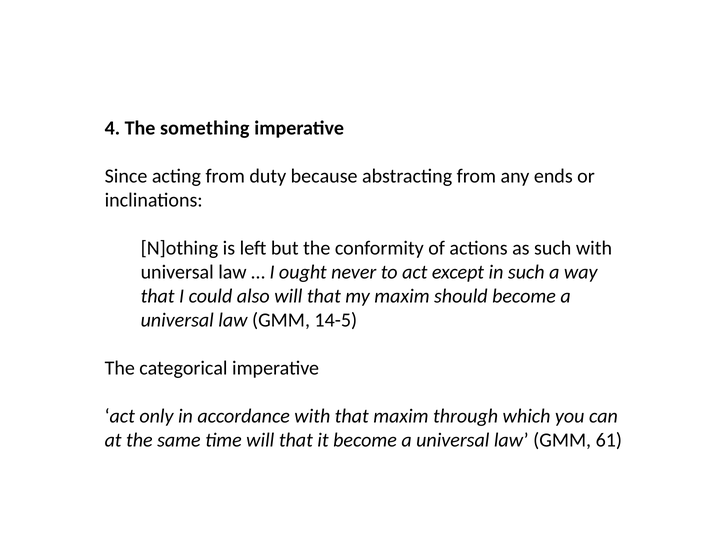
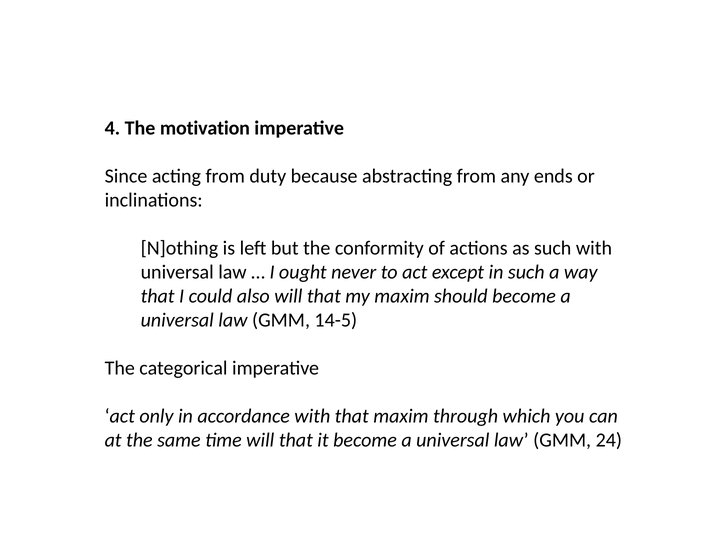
something: something -> motivation (205, 128)
61: 61 -> 24 (609, 440)
